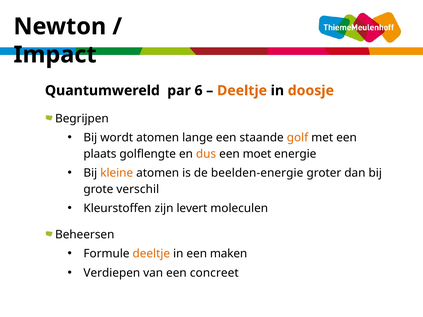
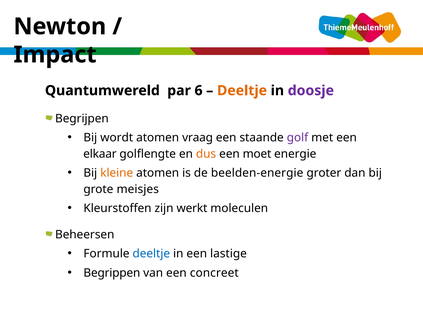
doosje colour: orange -> purple (311, 91)
lange: lange -> vraag (198, 138)
golf colour: orange -> purple (298, 138)
plaats: plaats -> elkaar (100, 154)
verschil: verschil -> meisjes (138, 189)
levert: levert -> werkt (192, 209)
deeltje colour: orange -> blue (151, 254)
maken: maken -> lastige (228, 254)
Verdiepen: Verdiepen -> Begrippen (112, 273)
